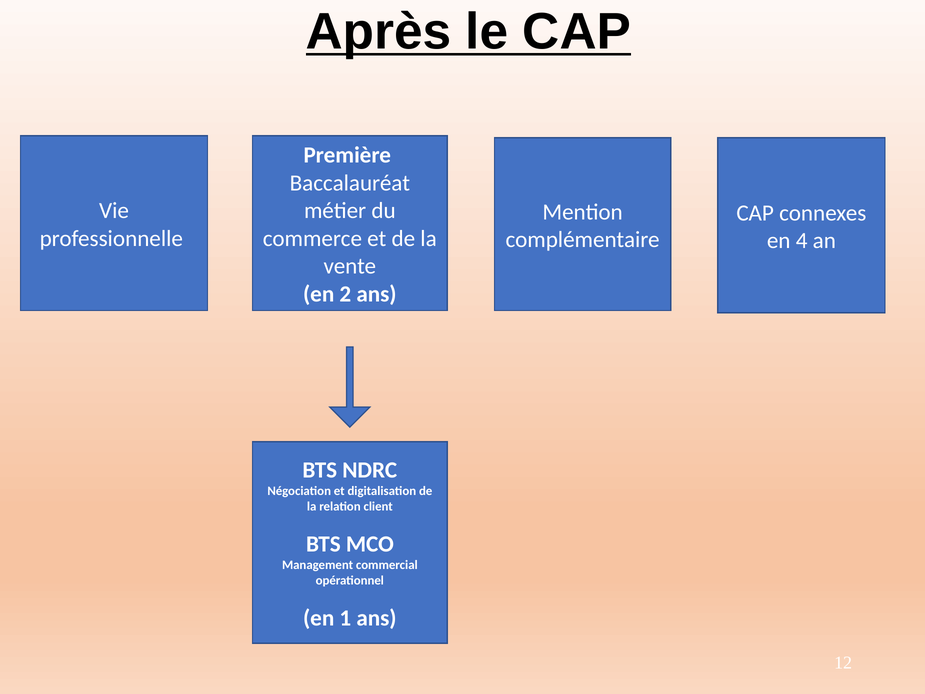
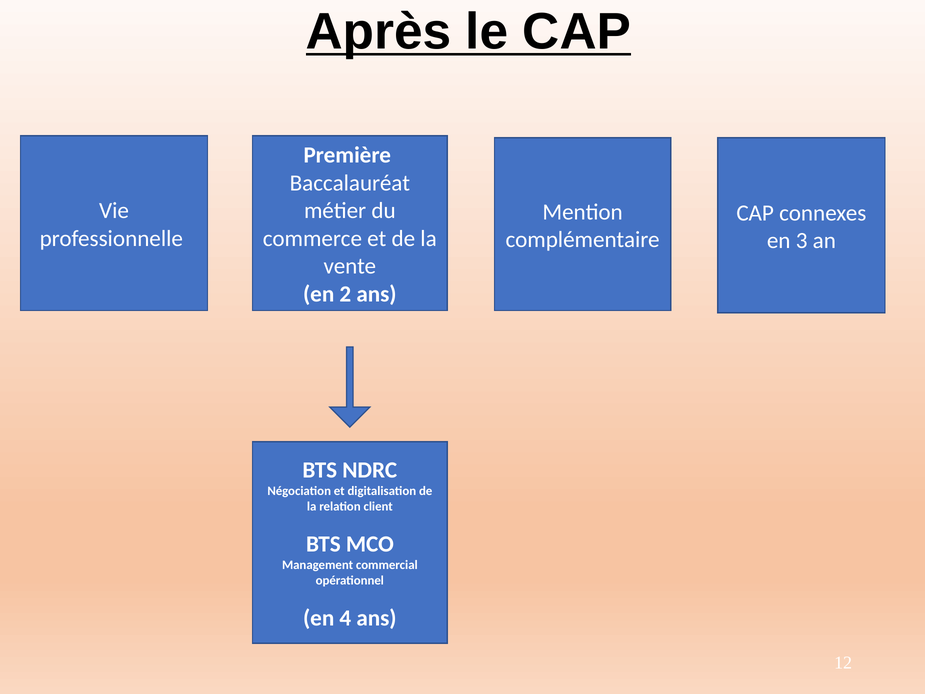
4: 4 -> 3 (802, 241)
1: 1 -> 4 (345, 618)
